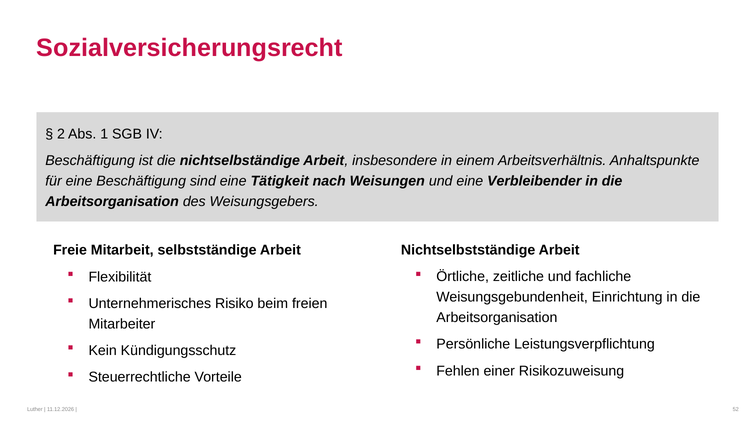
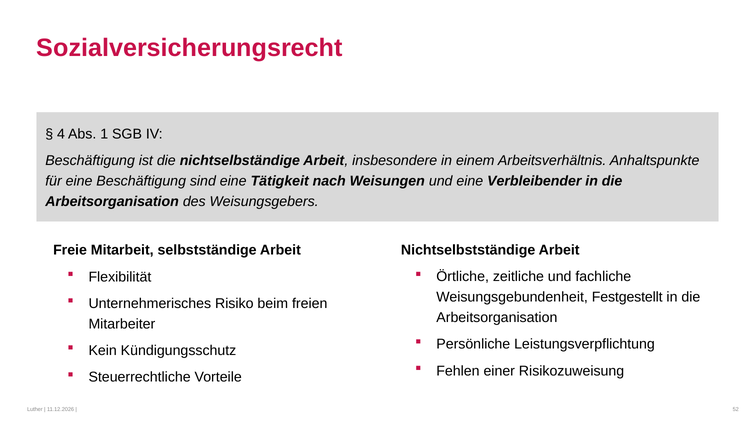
2: 2 -> 4 (61, 134)
Einrichtung: Einrichtung -> Festgestellt (627, 297)
